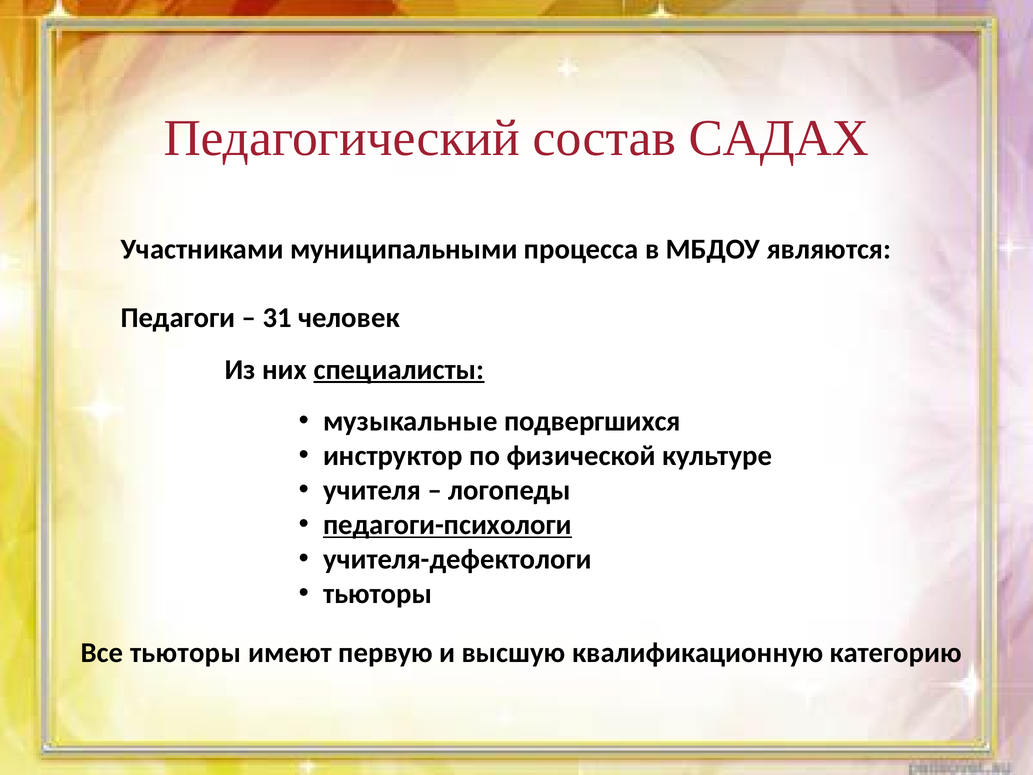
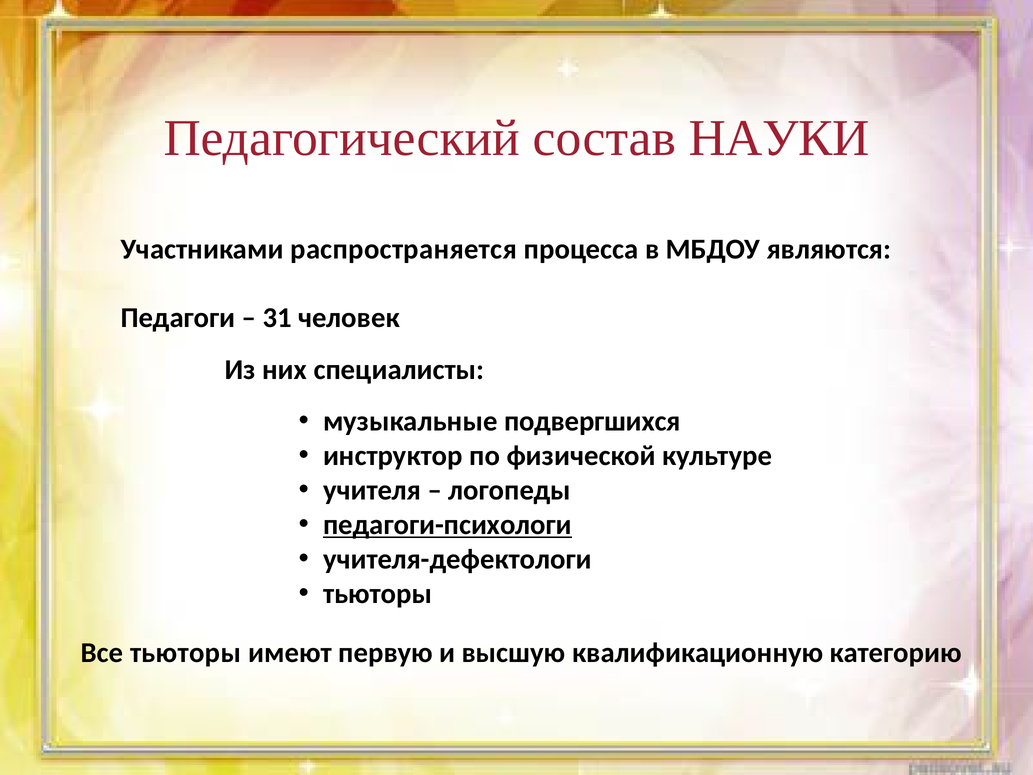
САДАХ: САДАХ -> НАУКИ (779, 138)
муниципальными: муниципальными -> распространяется (404, 249)
специалисты underline: present -> none (399, 370)
